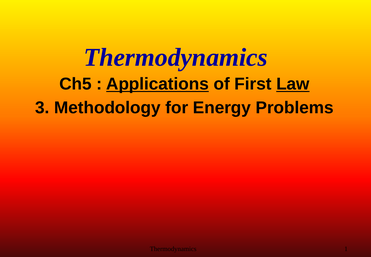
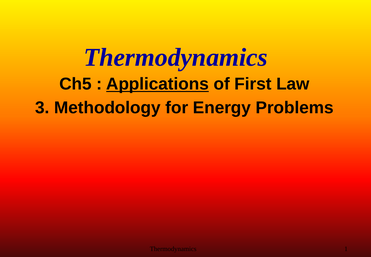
Law underline: present -> none (293, 84)
